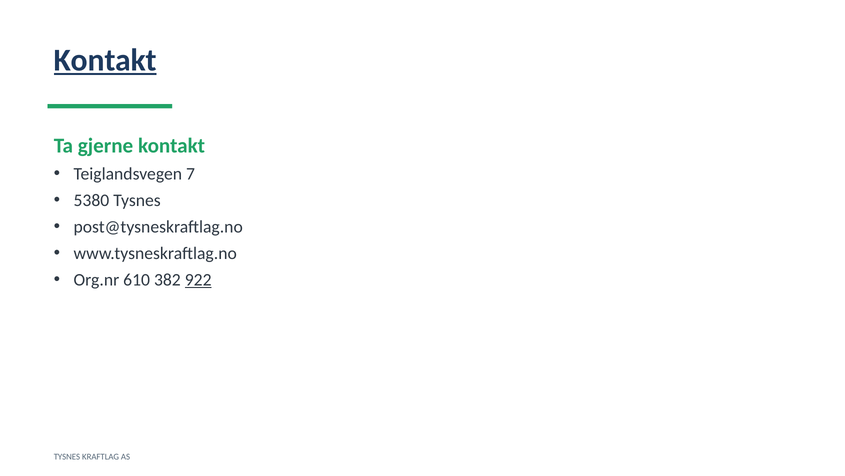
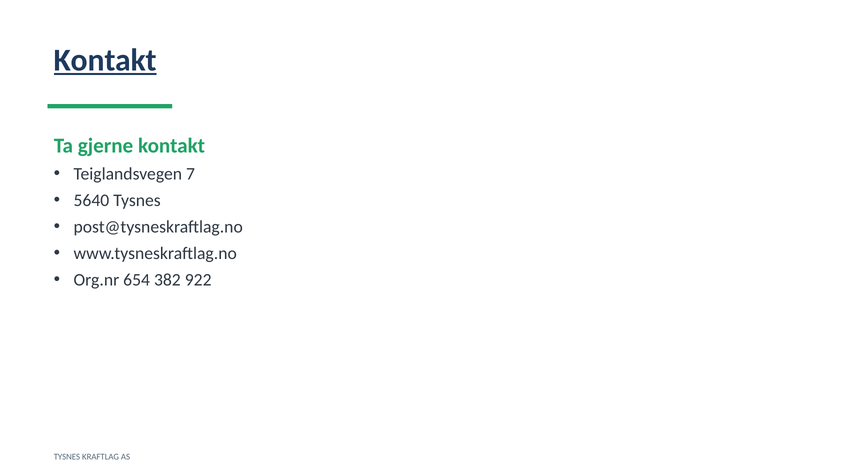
5380: 5380 -> 5640 (91, 200)
610: 610 -> 654 (137, 279)
922 underline: present -> none (198, 279)
